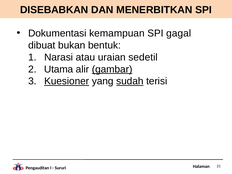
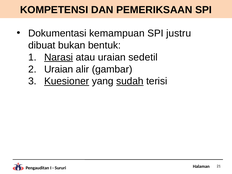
DISEBABKAN: DISEBABKAN -> KOMPETENSI (54, 10)
MENERBITKAN: MENERBITKAN -> PEMERIKSAAN (154, 10)
gagal: gagal -> justru (179, 33)
Narasi underline: none -> present (59, 57)
Utama: Utama -> Uraian (59, 69)
gambar underline: present -> none (112, 69)
